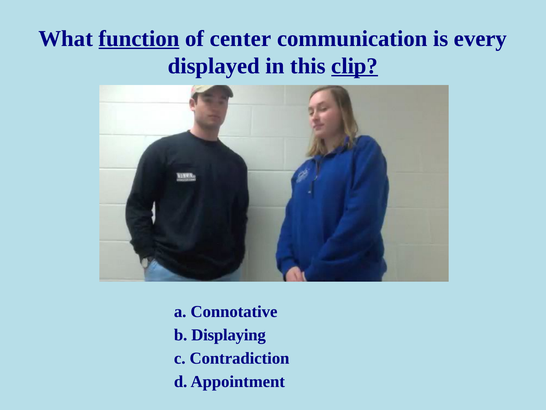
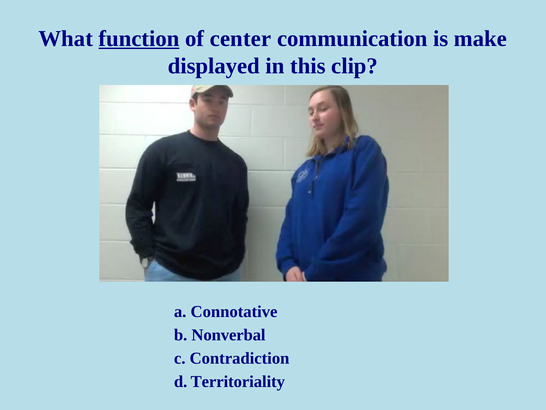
every: every -> make (480, 38)
clip underline: present -> none (355, 66)
Displaying: Displaying -> Nonverbal (229, 334)
Appointment: Appointment -> Territoriality (238, 381)
